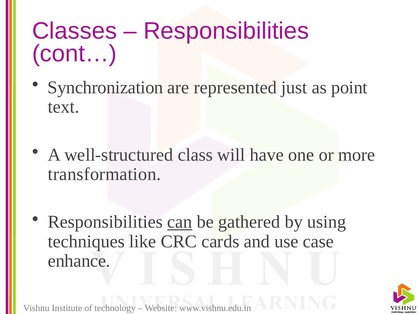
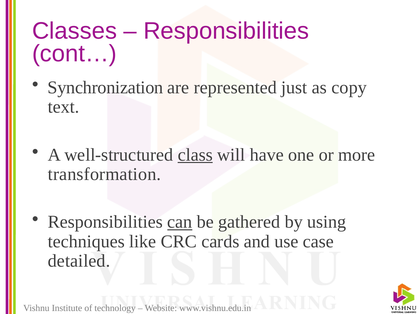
point: point -> copy (349, 88)
class underline: none -> present (195, 155)
enhance: enhance -> detailed (79, 261)
